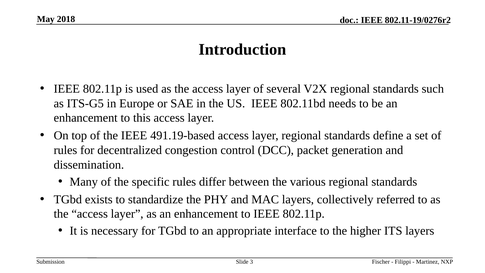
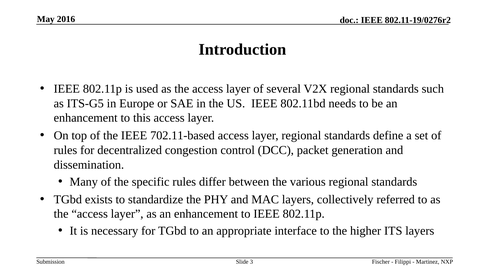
2018: 2018 -> 2016 (66, 19)
491.19-based: 491.19-based -> 702.11-based (183, 135)
